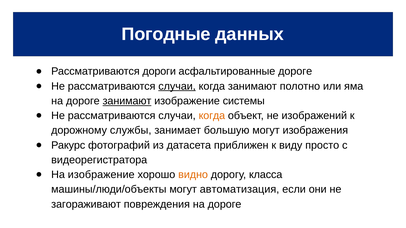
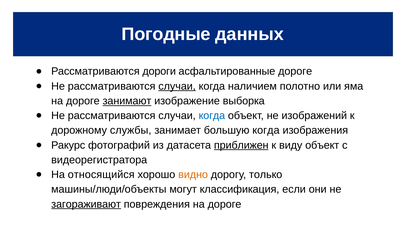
когда занимают: занимают -> наличием (252, 86)
системы: системы -> выборка (244, 101)
когда colour: orange -> blue (212, 116)
большую могут: могут -> когда (266, 131)
приближен underline: none -> present (241, 145)
виду просто: просто -> объект (322, 145)
На изображение: изображение -> относящийся (101, 175)
класса: класса -> только (266, 175)
автоматизация: автоматизация -> классификация (240, 190)
загораживают underline: none -> present (86, 205)
